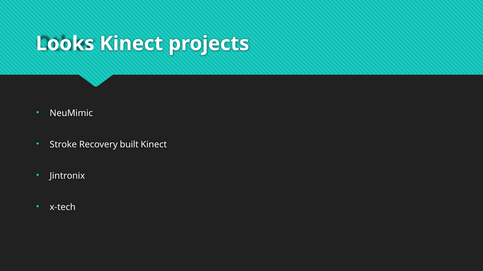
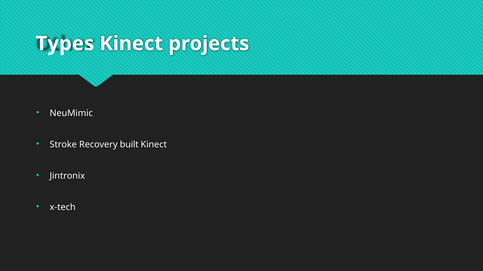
Looks: Looks -> Types (65, 44)
